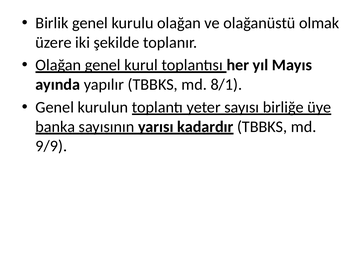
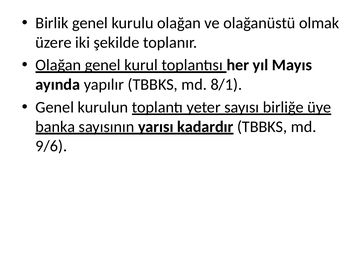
9/9: 9/9 -> 9/6 (51, 146)
